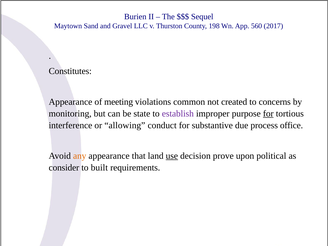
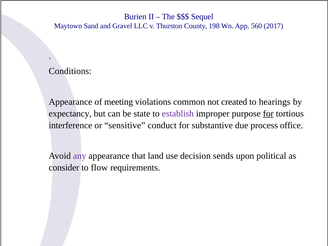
Constitutes: Constitutes -> Conditions (70, 71)
concerns: concerns -> hearings (275, 102)
monitoring: monitoring -> expectancy (70, 114)
allowing: allowing -> sensitive (125, 125)
any colour: orange -> purple (80, 156)
use underline: present -> none (172, 156)
prove: prove -> sends (223, 156)
built: built -> flow (99, 168)
